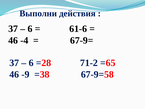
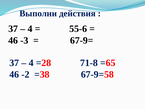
6: 6 -> 4 (30, 29)
61-6: 61-6 -> 55-6 (78, 29)
-4: -4 -> -3 (24, 40)
6: 6 -> 4 (31, 63)
71-2: 71-2 -> 71-8 (89, 63)
-9: -9 -> -2 (25, 74)
